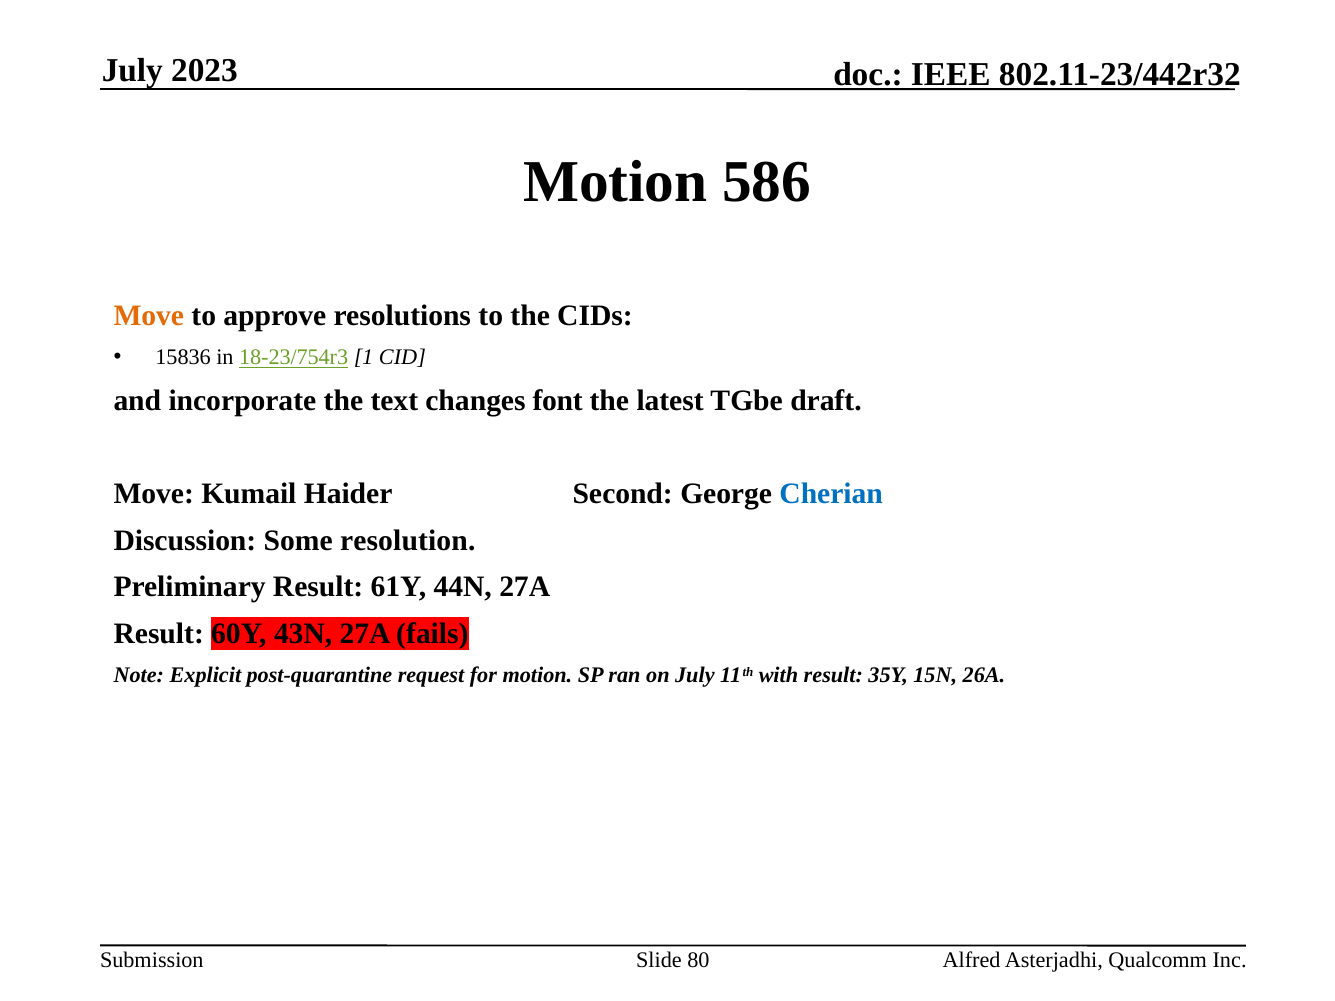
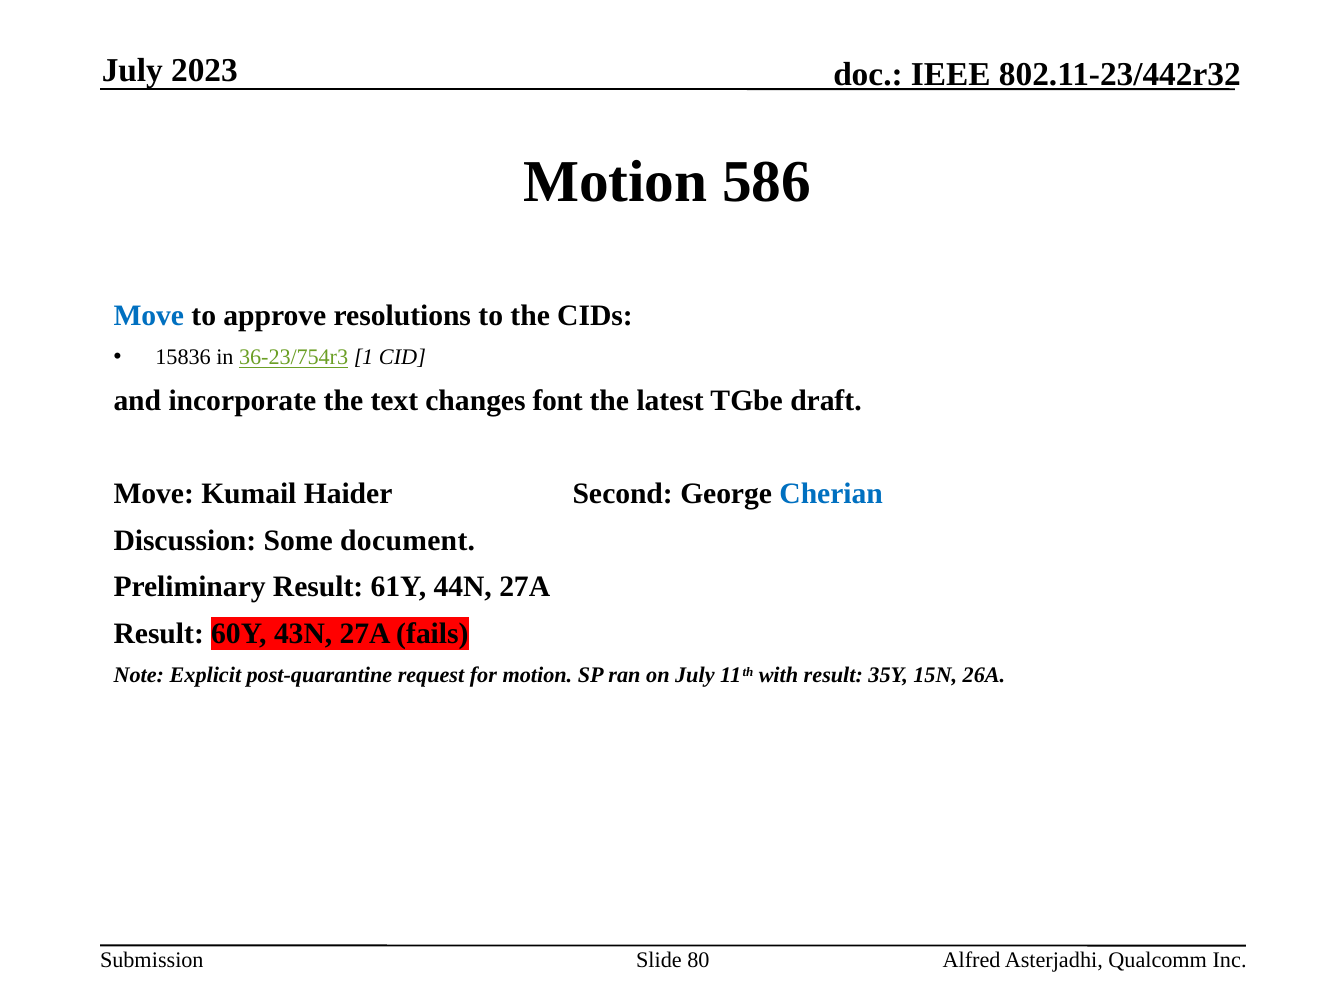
Move colour: orange -> blue (149, 316)
18-23/754r3: 18-23/754r3 -> 36-23/754r3 (294, 358)
resolution: resolution -> document (408, 541)
